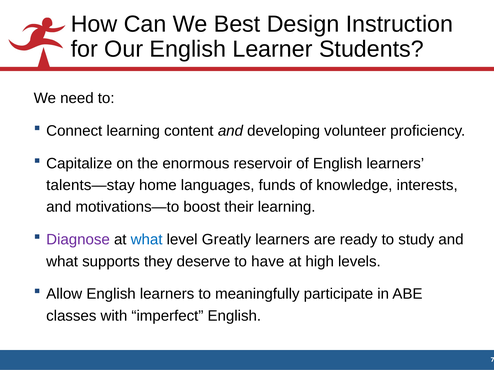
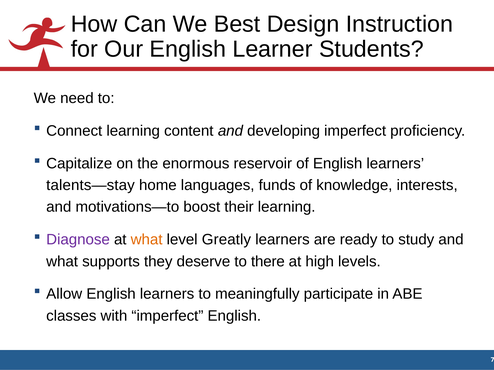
developing volunteer: volunteer -> imperfect (355, 131)
what colour: blue -> orange (147, 240)
have: have -> there (268, 262)
